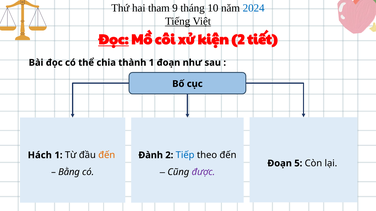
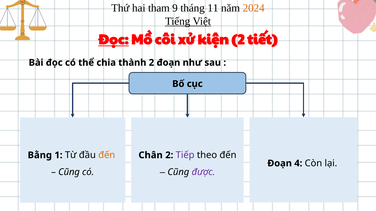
10: 10 -> 11 (213, 8)
2024 colour: blue -> orange (254, 8)
thành 1: 1 -> 2 (151, 63)
Hách: Hách -> Bằng (40, 155)
Đành: Đành -> Chân (151, 155)
Tiếp colour: blue -> purple (185, 155)
5: 5 -> 4 (298, 164)
Bằng: Bằng -> Cũng (69, 172)
